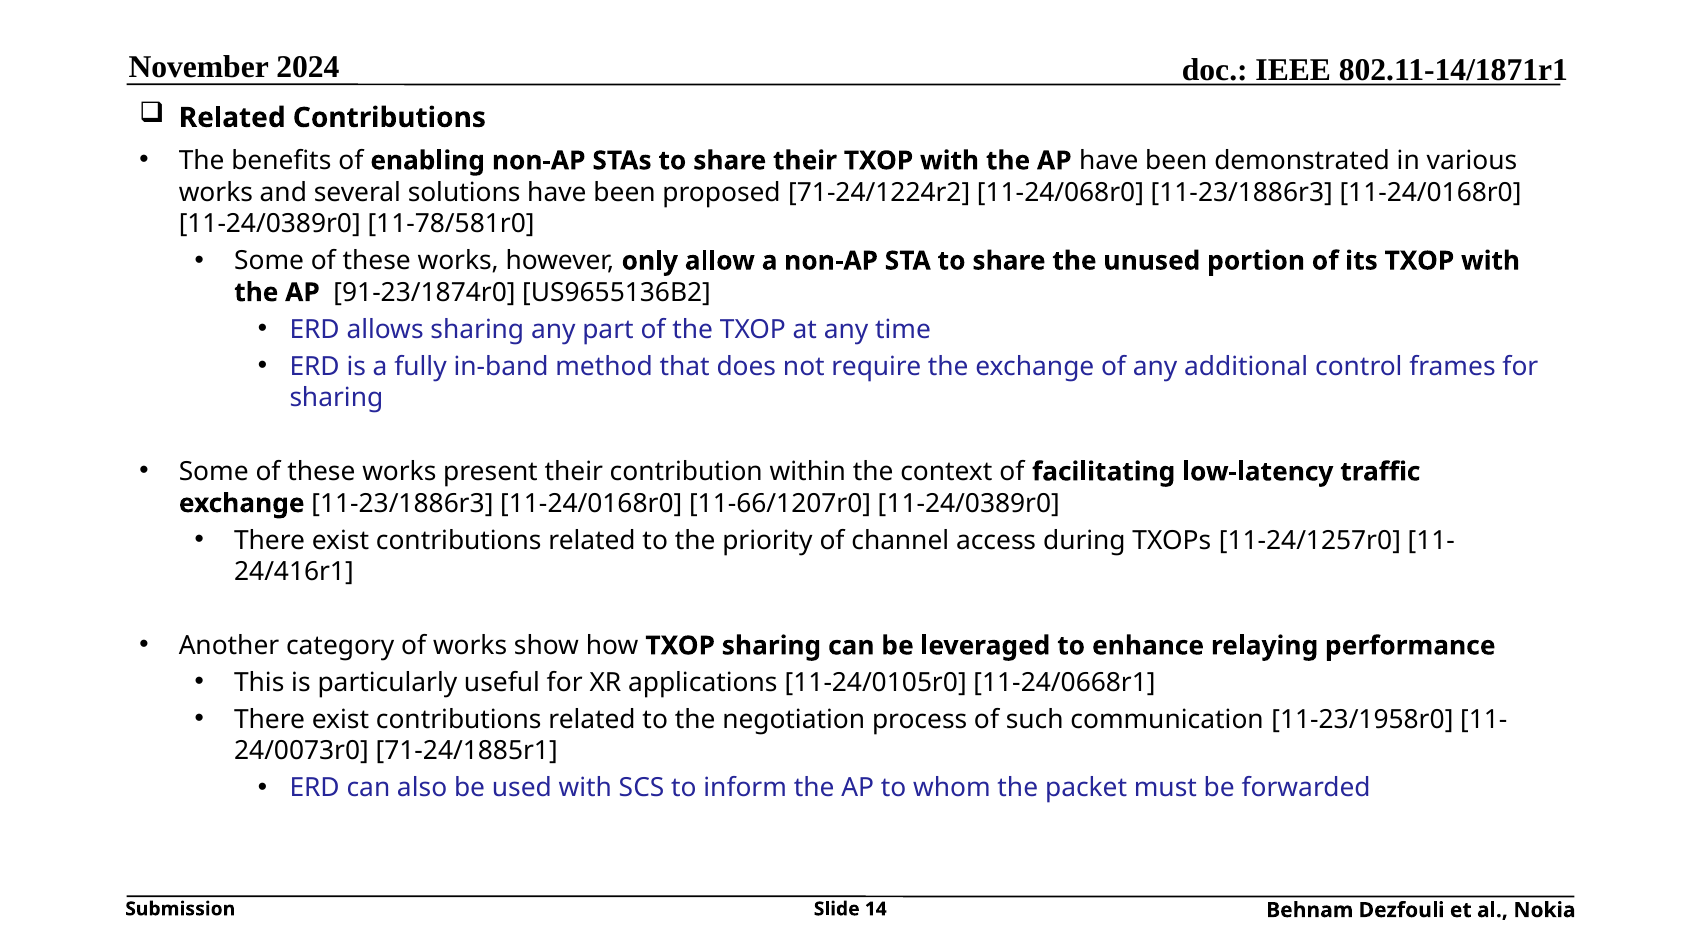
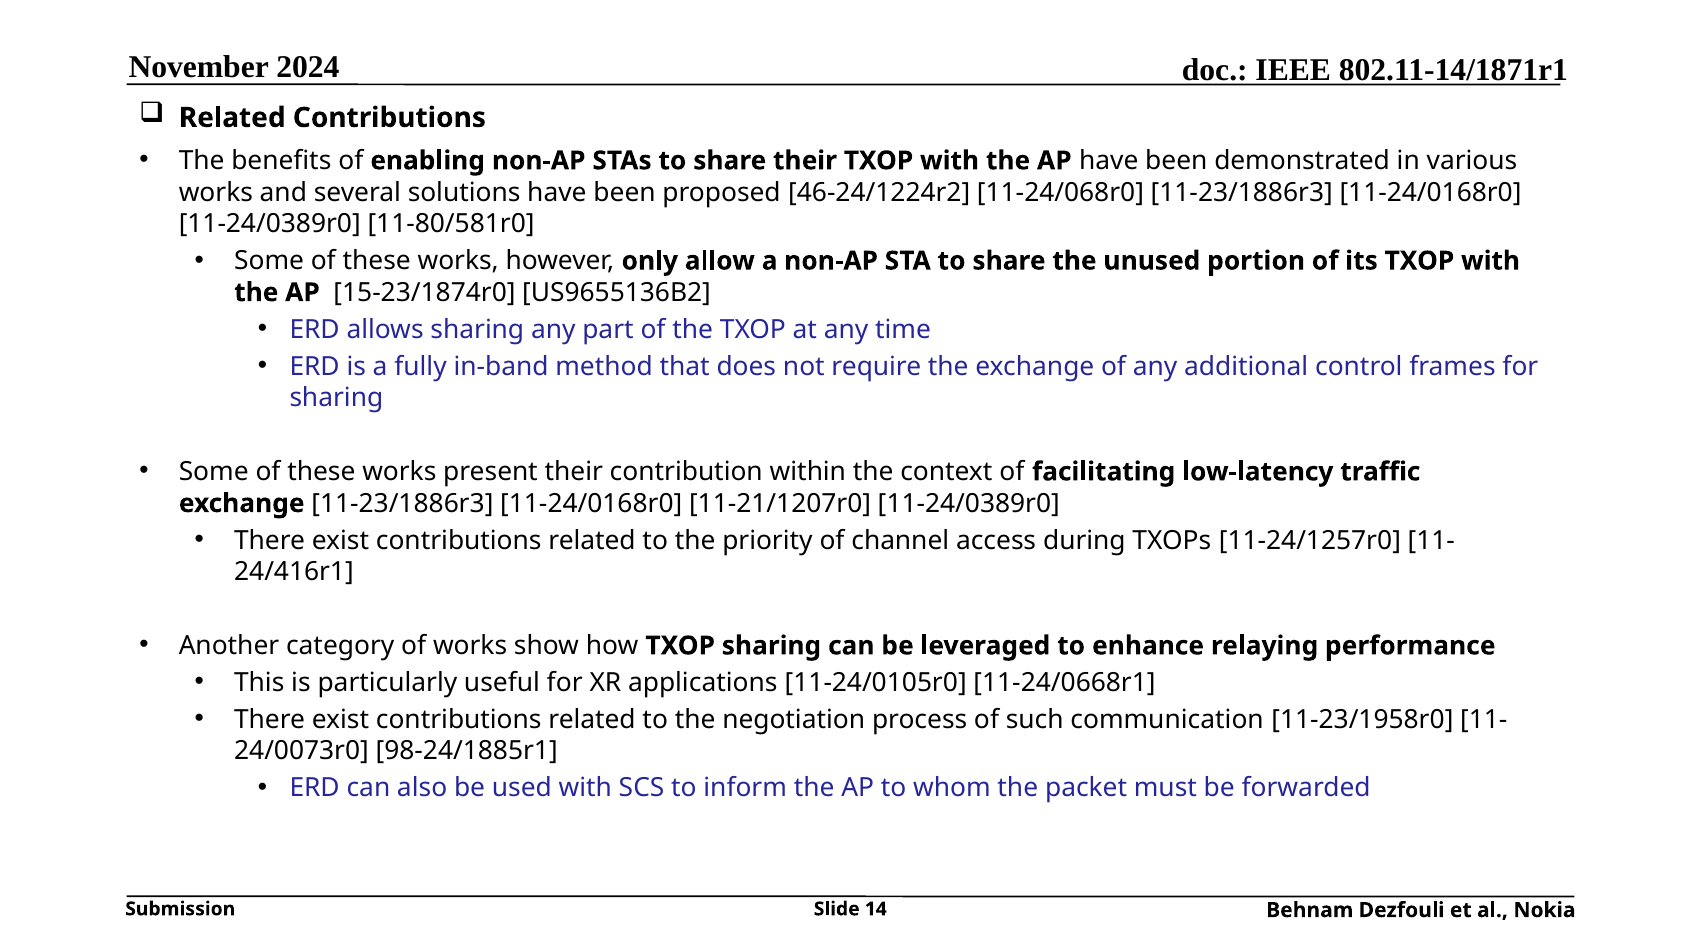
71-24/1224r2: 71-24/1224r2 -> 46-24/1224r2 (879, 192)
11-78/581r0: 11-78/581r0 -> 11-80/581r0 (451, 224)
91-23/1874r0: 91-23/1874r0 -> 15-23/1874r0 (424, 292)
11-66/1207r0: 11-66/1207r0 -> 11-21/1207r0 (780, 503)
71-24/1885r1: 71-24/1885r1 -> 98-24/1885r1 (467, 751)
